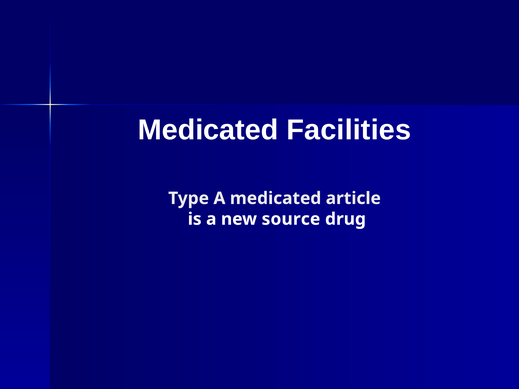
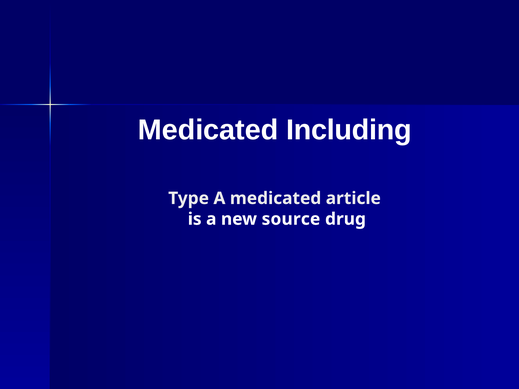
Facilities: Facilities -> Including (349, 130)
